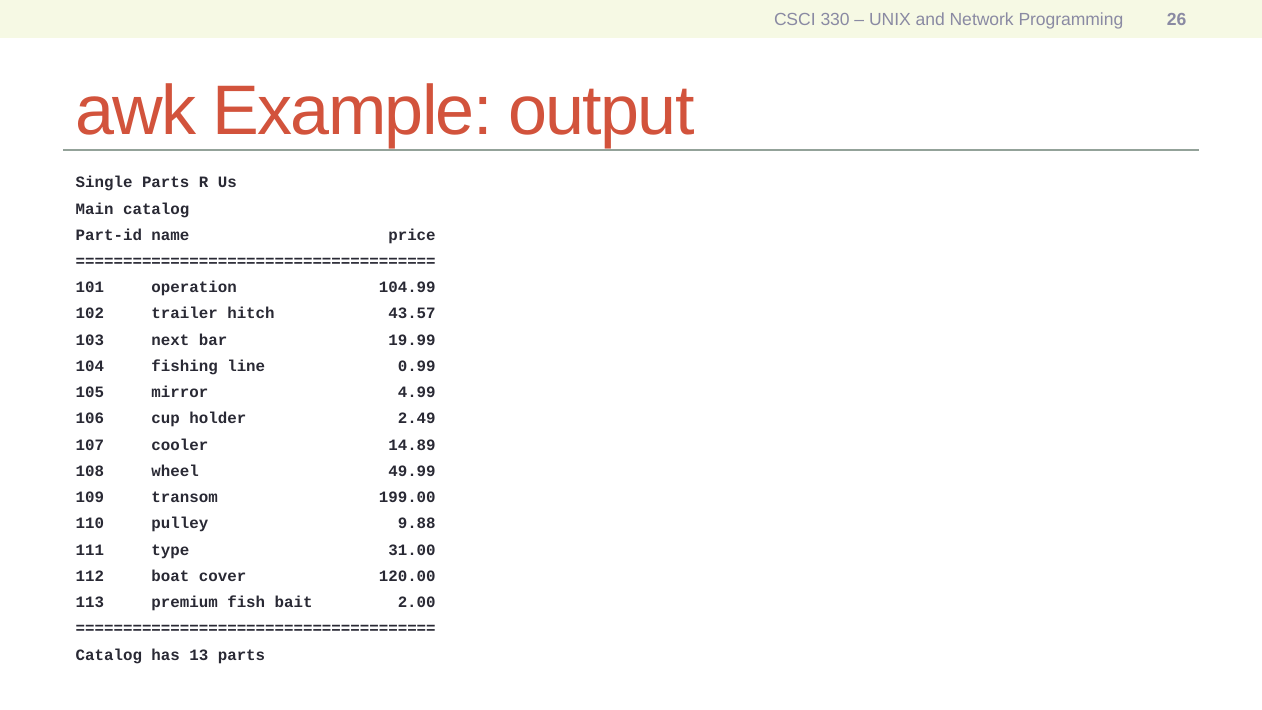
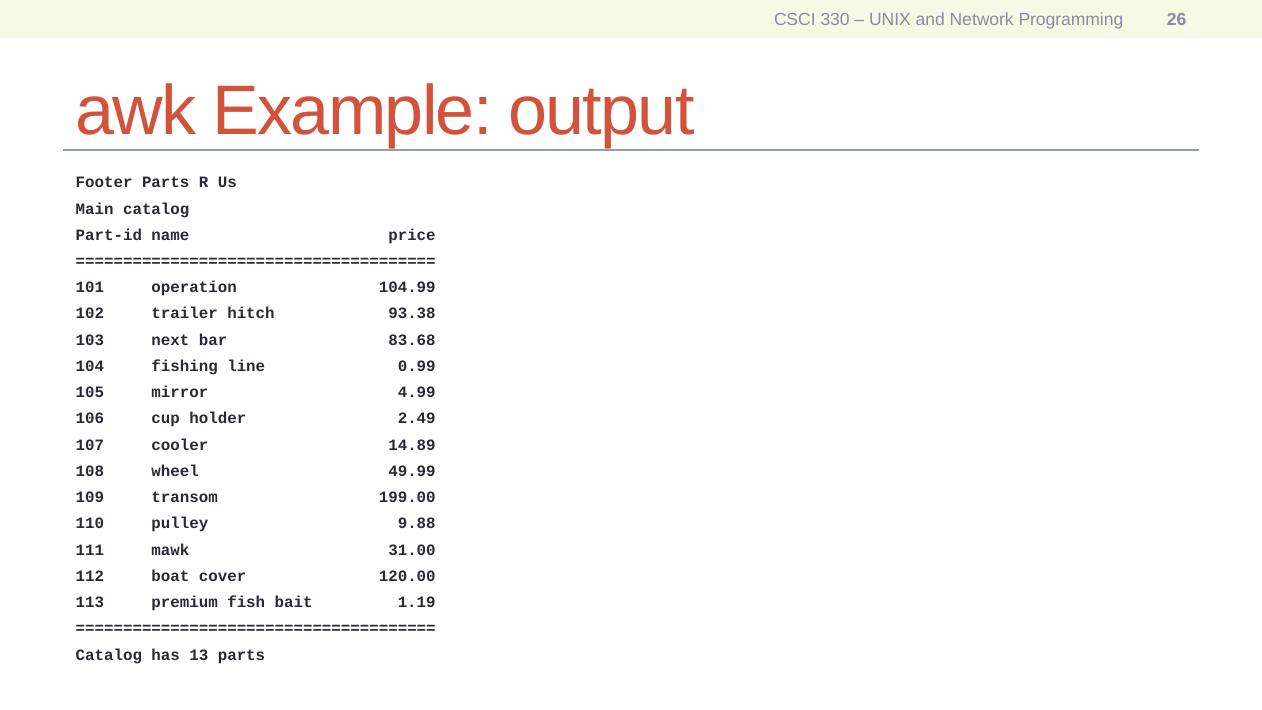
Single: Single -> Footer (104, 183)
43.57: 43.57 -> 93.38 (412, 314)
19.99: 19.99 -> 83.68 (412, 340)
type: type -> mawk (170, 550)
2.00: 2.00 -> 1.19 (417, 602)
